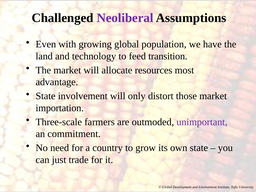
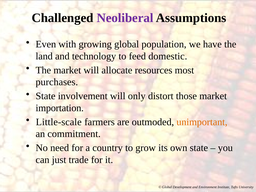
transition: transition -> domestic (168, 56)
advantage: advantage -> purchases (57, 82)
Three-scale: Three-scale -> Little-scale (59, 122)
unimportant colour: purple -> orange (202, 122)
